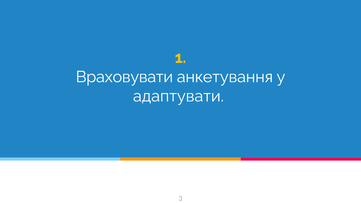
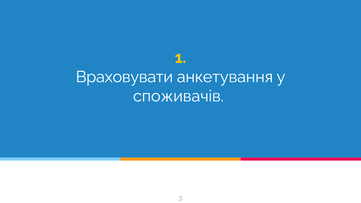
адаптувати: адаптувати -> споживачів (178, 96)
